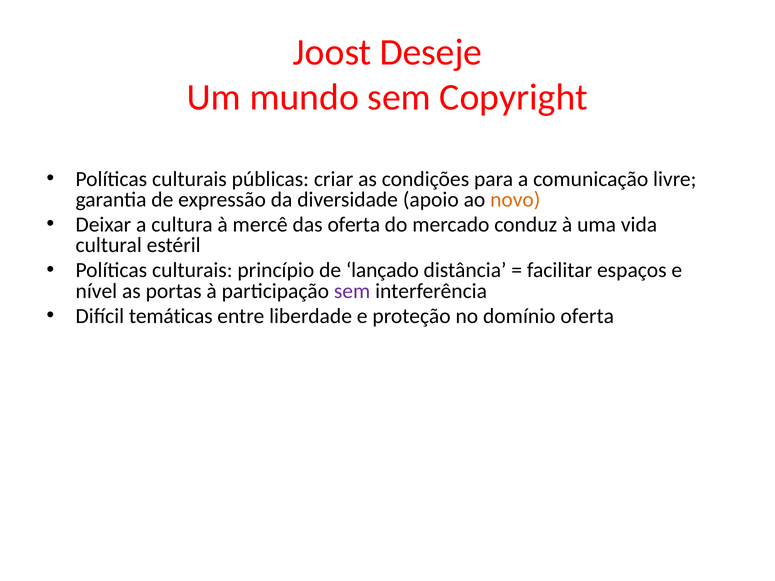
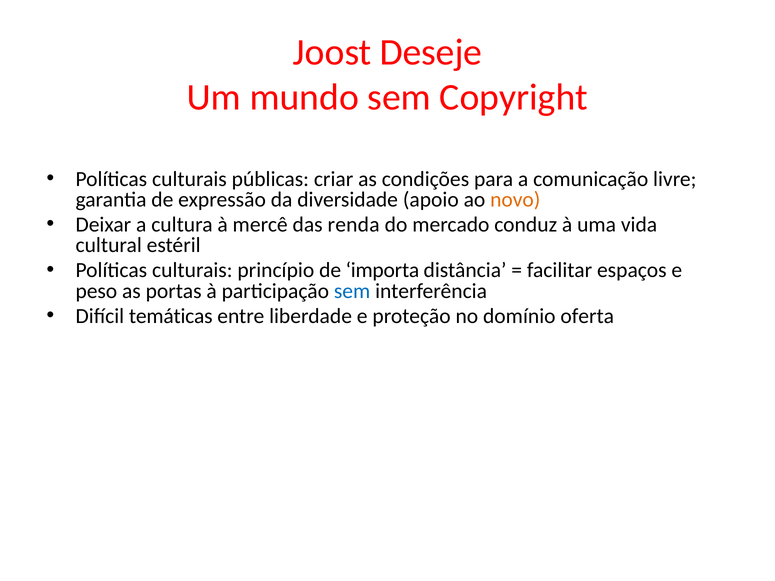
das oferta: oferta -> renda (354, 225)
lançado: lançado -> importa (382, 270)
nível: nível -> peso (96, 291)
sem colour: purple -> blue (352, 291)
